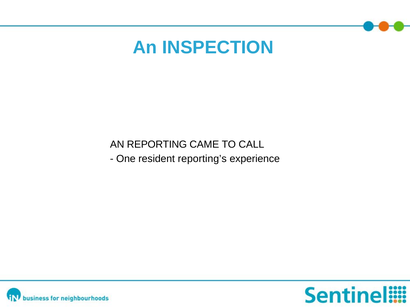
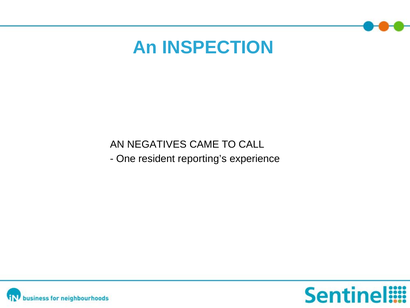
REPORTING: REPORTING -> NEGATIVES (157, 144)
